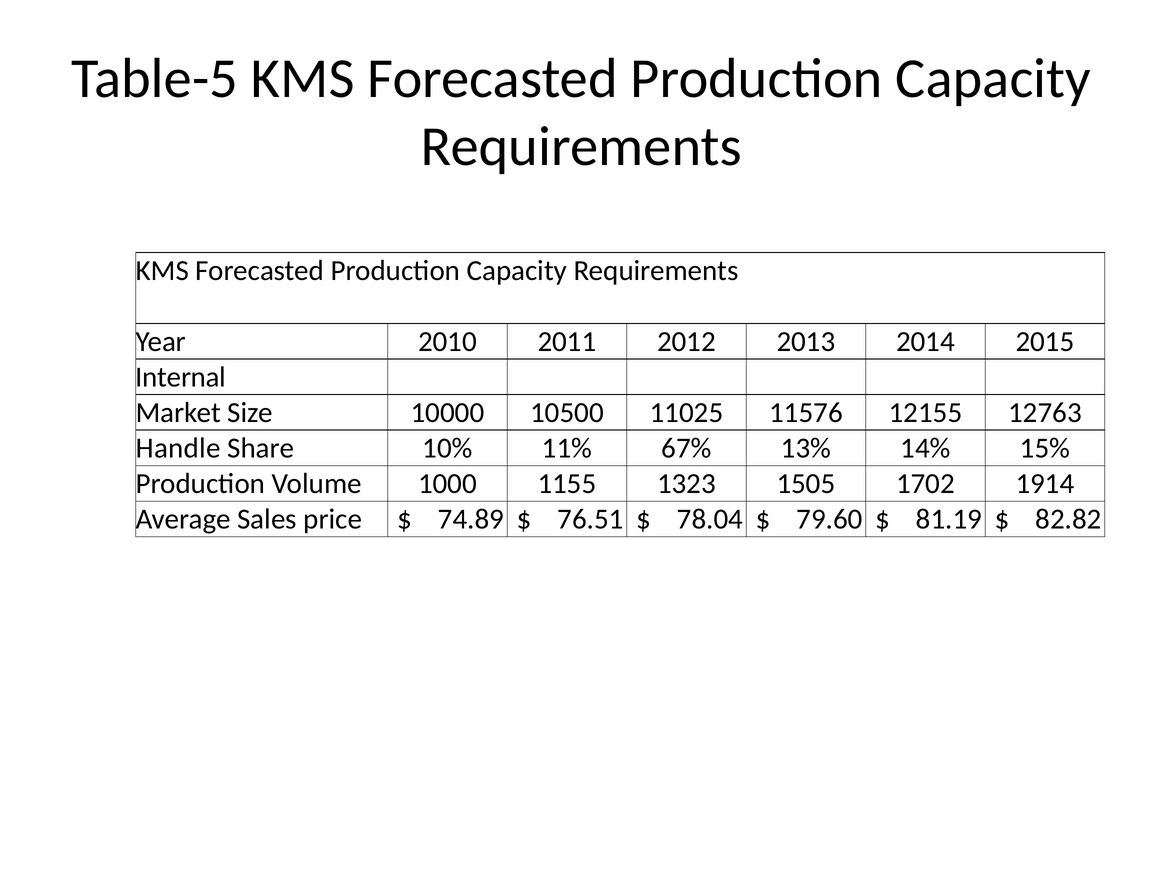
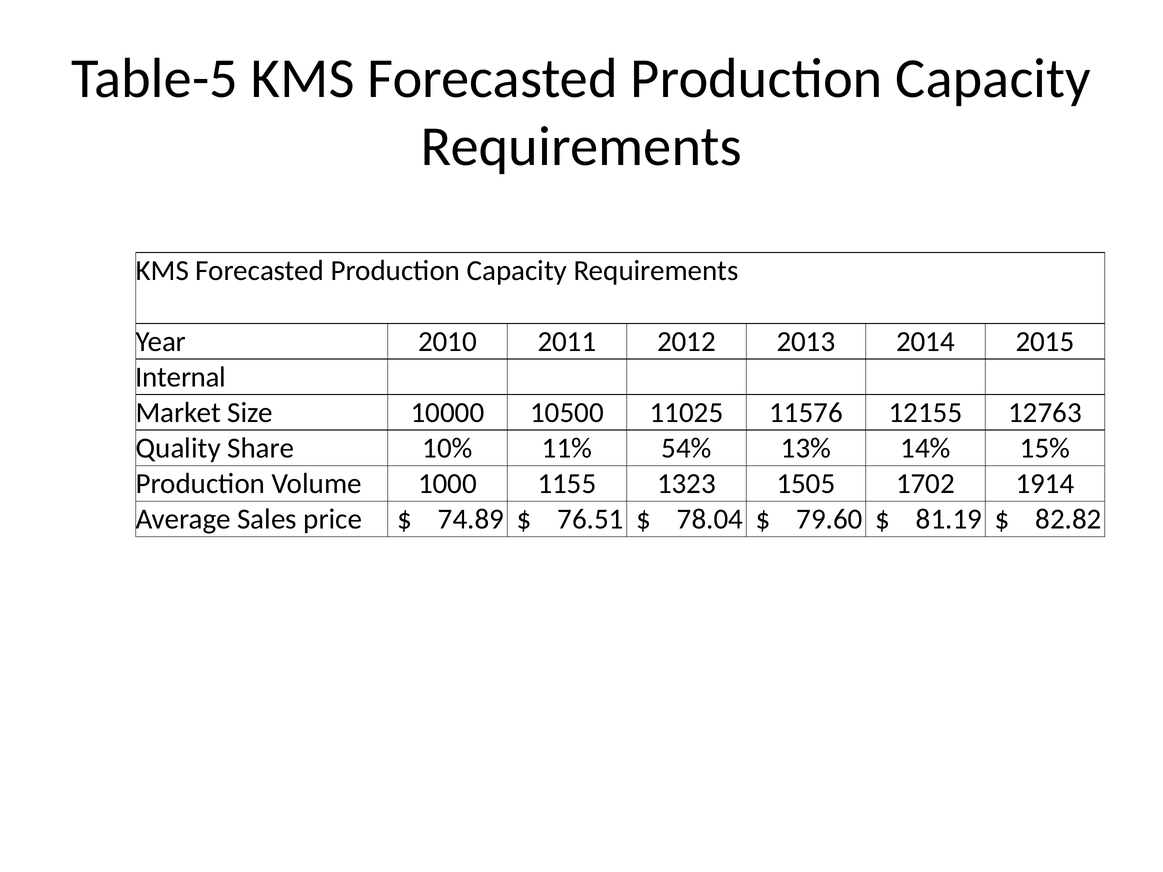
Handle: Handle -> Quality (178, 448)
67%: 67% -> 54% (686, 448)
